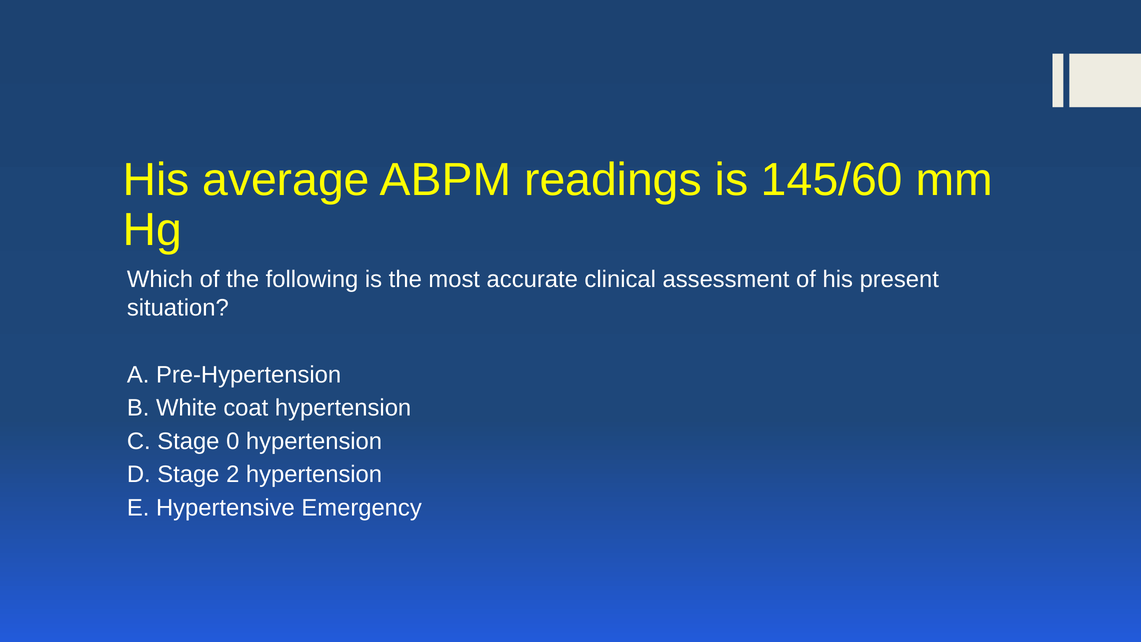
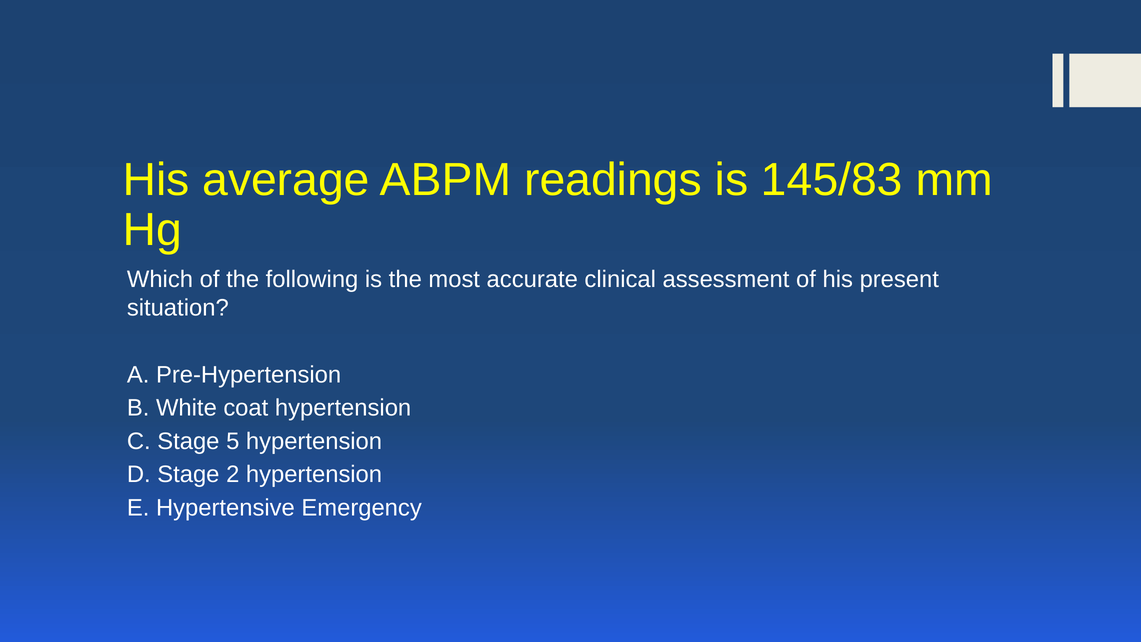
145/60: 145/60 -> 145/83 (832, 180)
0: 0 -> 5 (233, 441)
